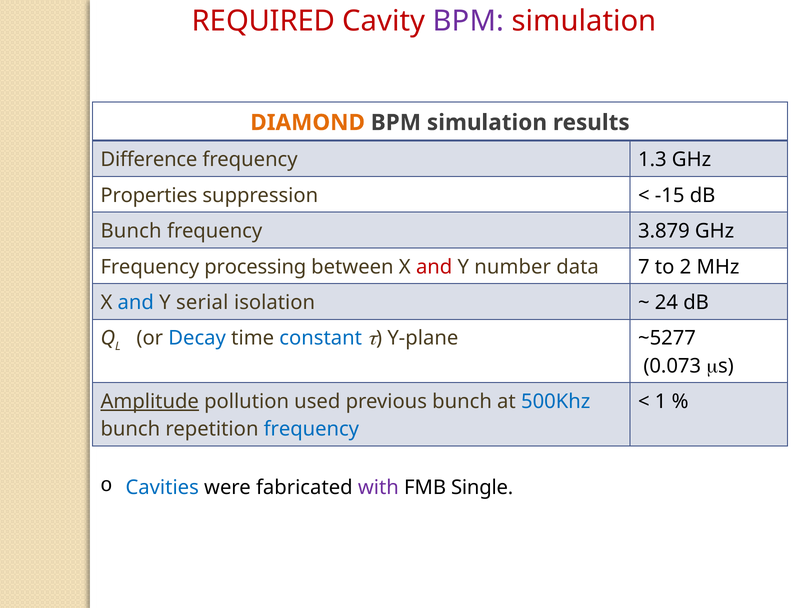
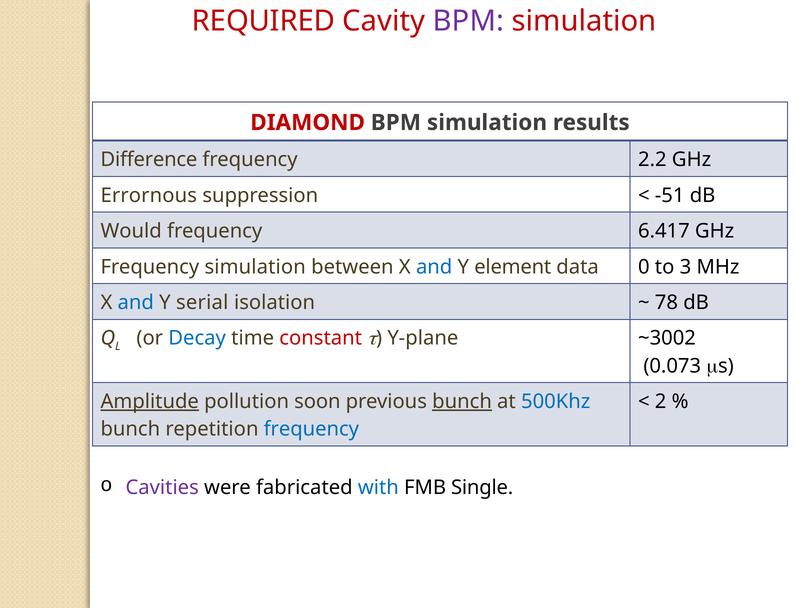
DIAMOND colour: orange -> red (308, 122)
1.3: 1.3 -> 2.2 (652, 160)
Properties: Properties -> Errornous (149, 195)
-15: -15 -> -51 (670, 195)
Bunch: Bunch -> Would (131, 231)
3.879: 3.879 -> 6.417 (664, 231)
Frequency processing: processing -> simulation (255, 267)
and colour: red -> blue (434, 267)
number: number -> element (513, 267)
7: 7 -> 0 (644, 267)
2: 2 -> 3 (685, 267)
24: 24 -> 78 (666, 302)
constant colour: blue -> red (321, 338)
~5277: ~5277 -> ~3002 (667, 338)
used: used -> soon (317, 401)
bunch underline: none -> present (462, 401)
1: 1 -> 2 (661, 401)
Cavities colour: blue -> purple (162, 487)
with colour: purple -> blue (378, 487)
